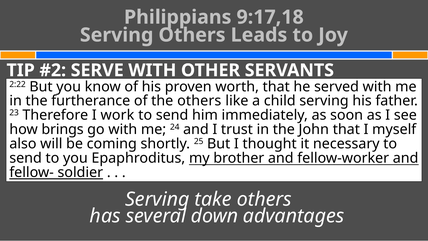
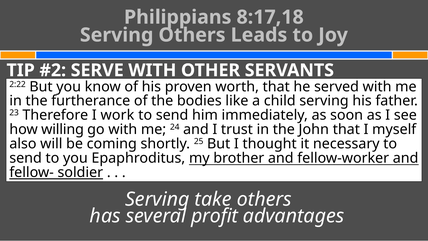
9:17,18: 9:17,18 -> 8:17,18 (270, 17)
the others: others -> bodies (199, 101)
brings: brings -> willing (63, 129)
down: down -> profit (215, 216)
